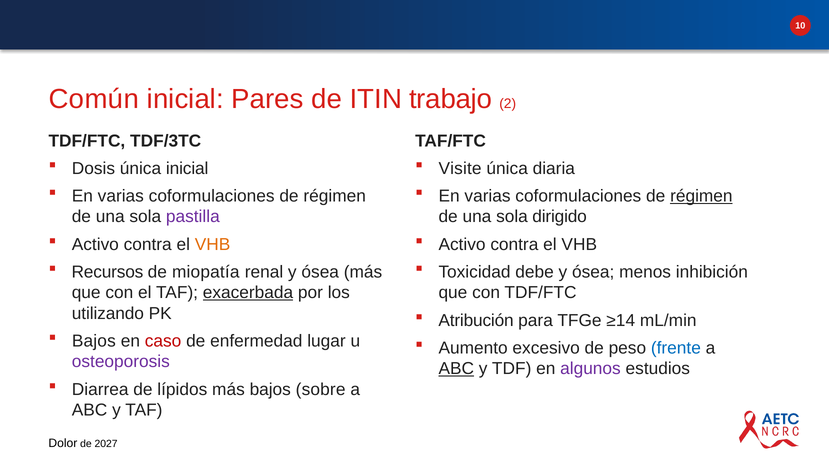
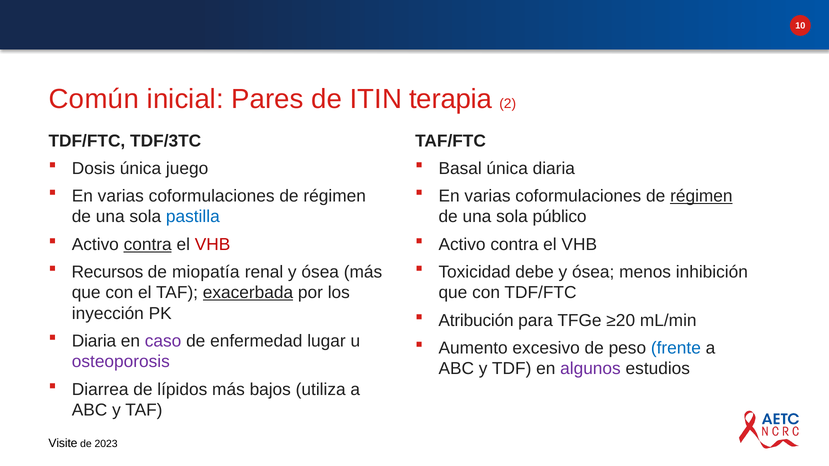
trabajo: trabajo -> terapia (451, 99)
única inicial: inicial -> juego (187, 169)
Visite: Visite -> Basal (460, 169)
pastilla colour: purple -> blue (193, 217)
dirigido: dirigido -> público (560, 217)
contra underline: none -> present (148, 245)
VHB colour: orange -> red (213, 245)
utilizando: utilizando -> inyección (108, 314)
≥14: ≥14 -> ≥20 (621, 321)
Bajos: Bajos -> Diaria (94, 341)
caso colour: red -> purple (163, 341)
ABC underline: present -> none (456, 369)
sobre: sobre -> utiliza (321, 390)
Dolor: Dolor -> Visite (63, 443)
2027: 2027 -> 2023 (106, 444)
